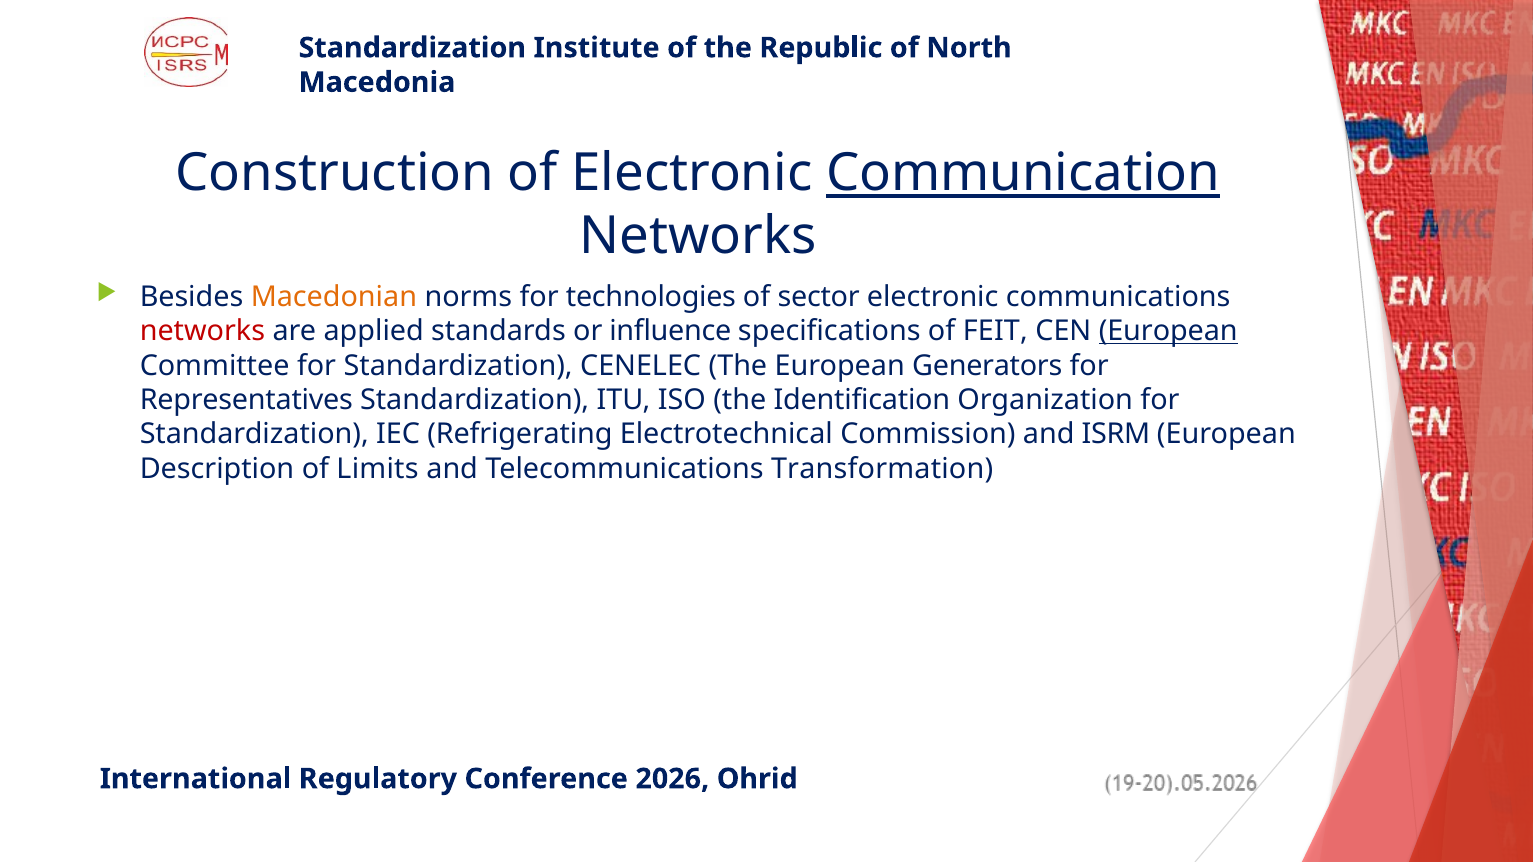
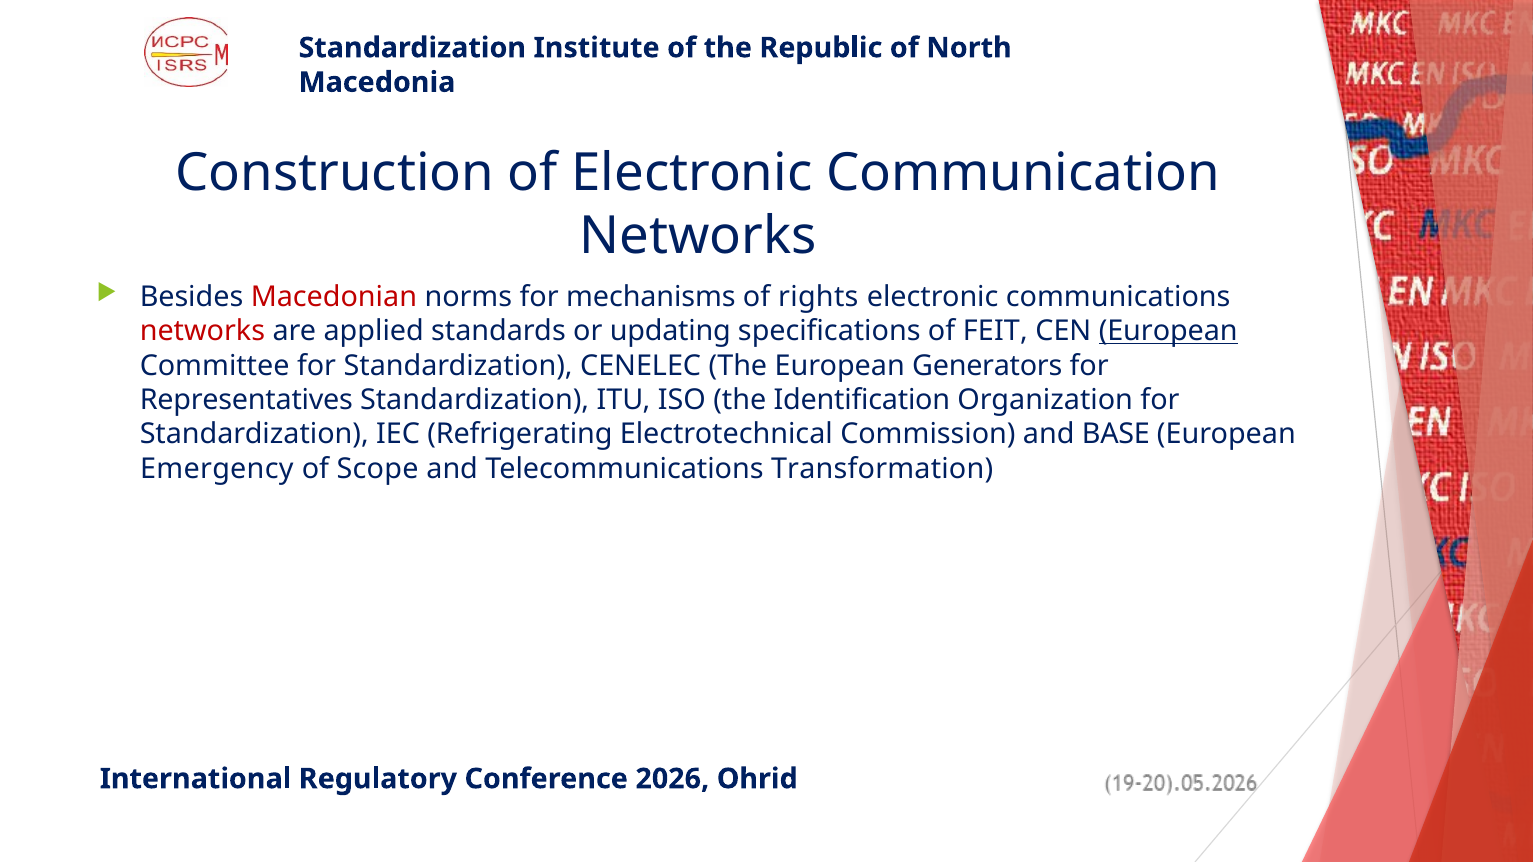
Communication underline: present -> none (1023, 173)
Macedonian colour: orange -> red (334, 297)
technologies: technologies -> mechanisms (651, 297)
sector: sector -> rights (818, 297)
influence: influence -> updating (670, 331)
ISRM: ISRM -> BASE (1116, 435)
Description: Description -> Emergency (217, 469)
Limits: Limits -> Scope (378, 469)
